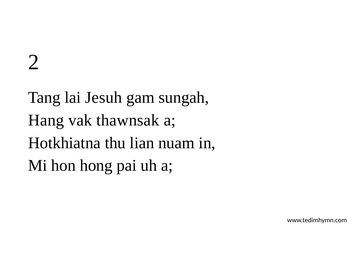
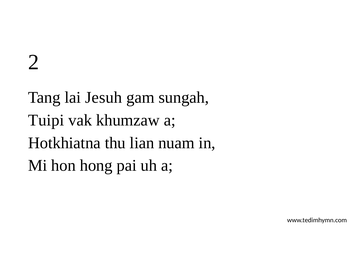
Hang: Hang -> Tuipi (46, 120)
thawnsak: thawnsak -> khumzaw (128, 120)
